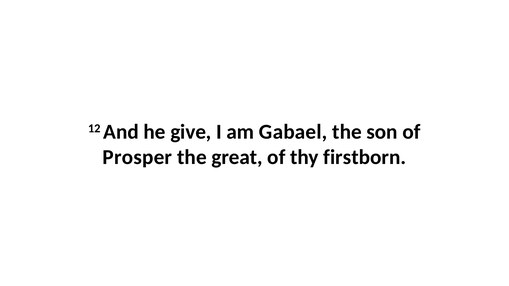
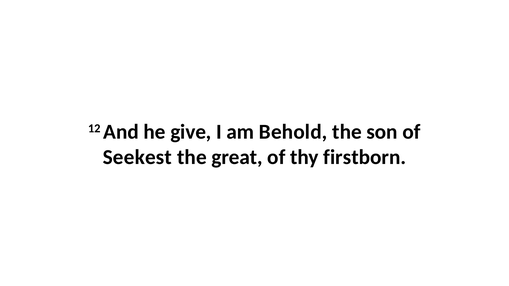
Gabael: Gabael -> Behold (293, 132)
Prosper: Prosper -> Seekest (137, 157)
